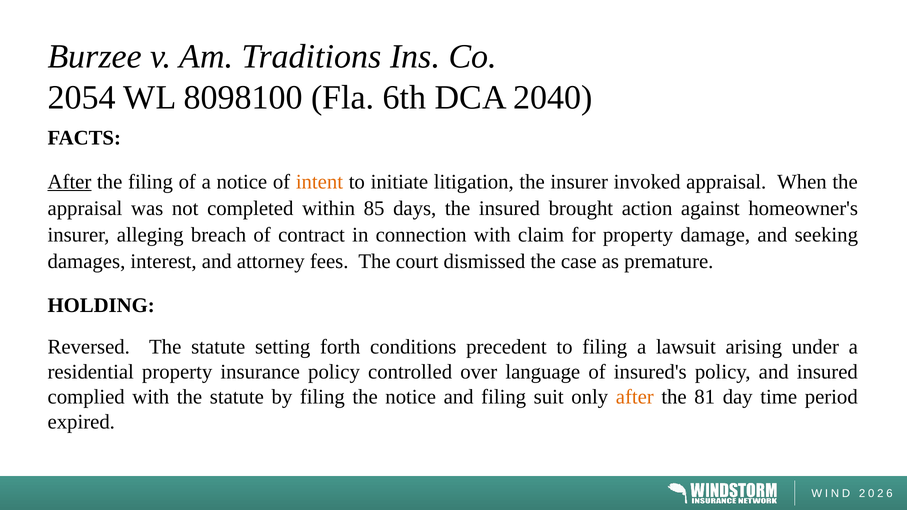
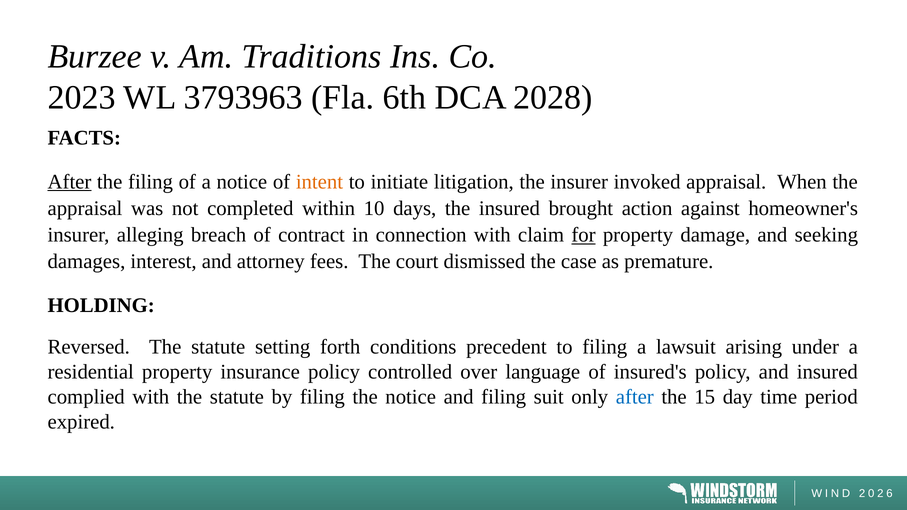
2054: 2054 -> 2023 (82, 98)
8098100: 8098100 -> 3793963 (243, 98)
2040: 2040 -> 2028 (553, 98)
85: 85 -> 10 (374, 208)
for underline: none -> present (584, 235)
after colour: orange -> blue (635, 397)
81: 81 -> 15 (705, 397)
